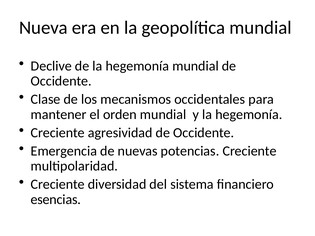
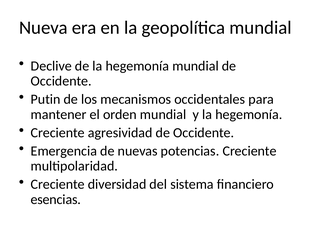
Clase: Clase -> Putin (46, 99)
